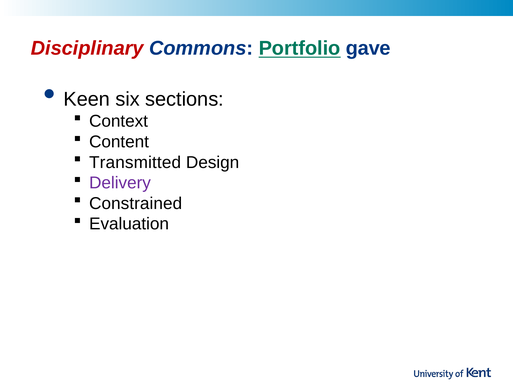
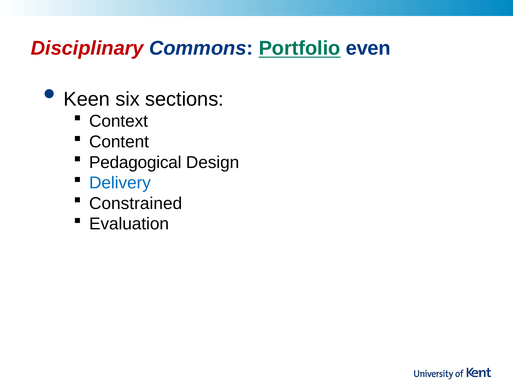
gave: gave -> even (368, 48)
Transmitted: Transmitted -> Pedagogical (135, 162)
Delivery colour: purple -> blue (120, 183)
